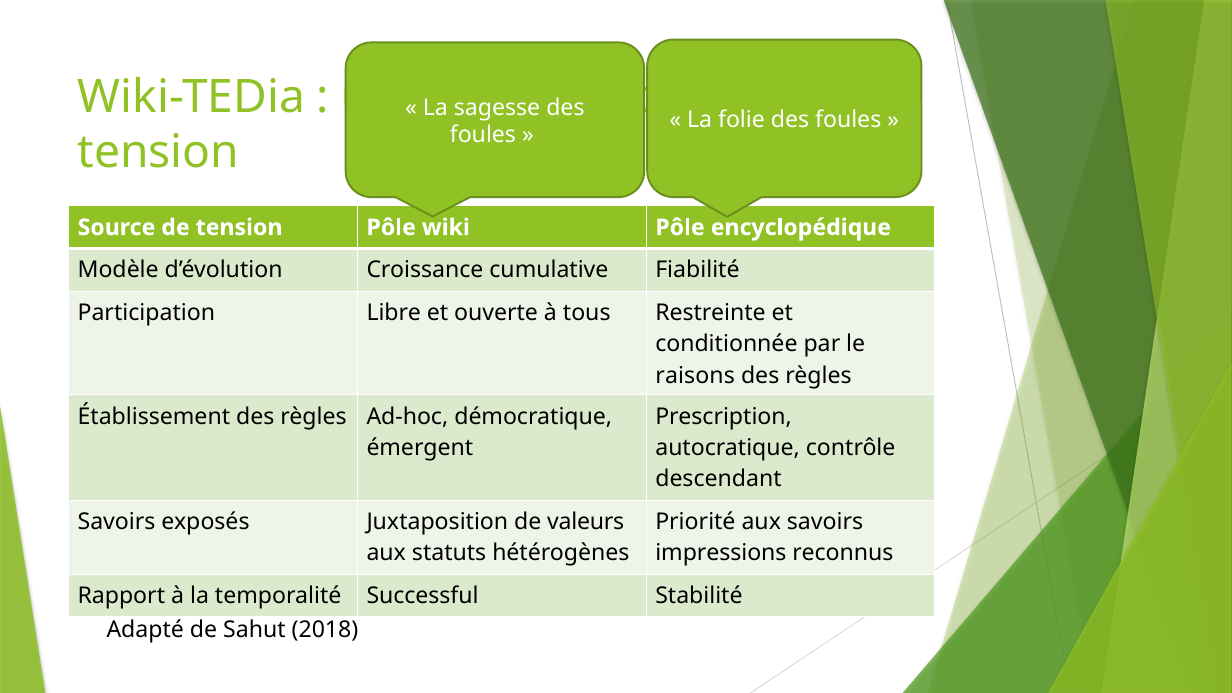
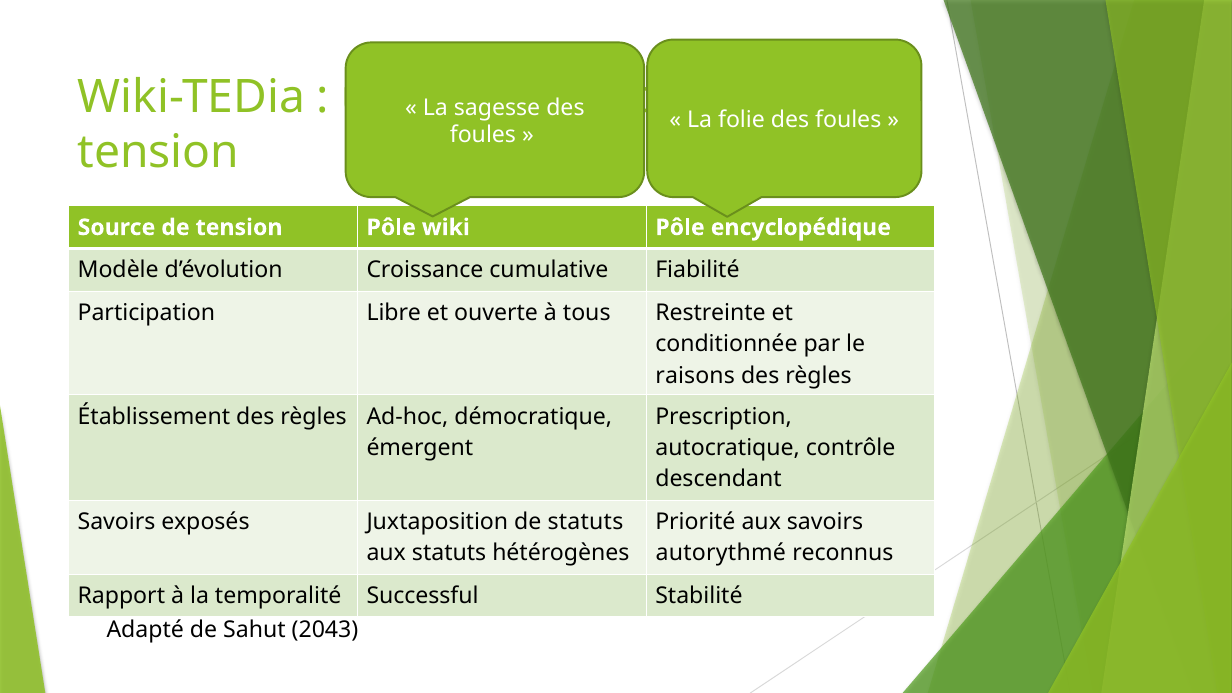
de valeurs: valeurs -> statuts (585, 522)
impressions: impressions -> autorythmé (721, 553)
2018: 2018 -> 2043 (325, 630)
